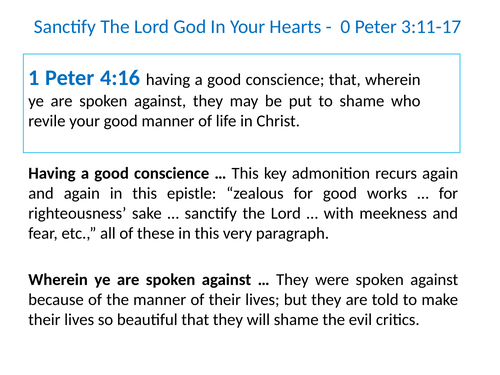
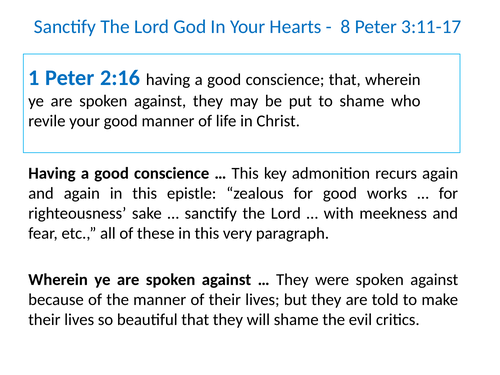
0: 0 -> 8 (346, 27)
4:16: 4:16 -> 2:16 (120, 78)
